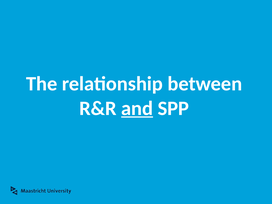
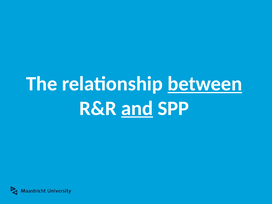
between underline: none -> present (205, 84)
